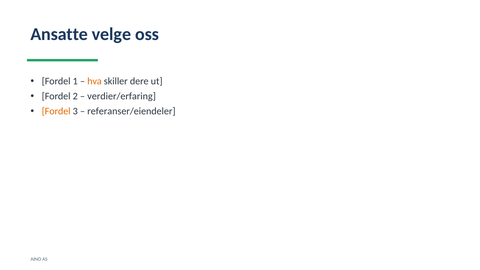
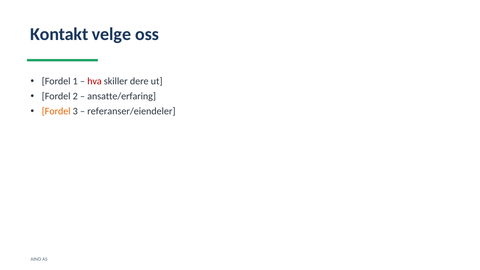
Ansatte: Ansatte -> Kontakt (59, 34)
hva colour: orange -> red (95, 81)
verdier/erfaring: verdier/erfaring -> ansatte/erfaring (122, 96)
